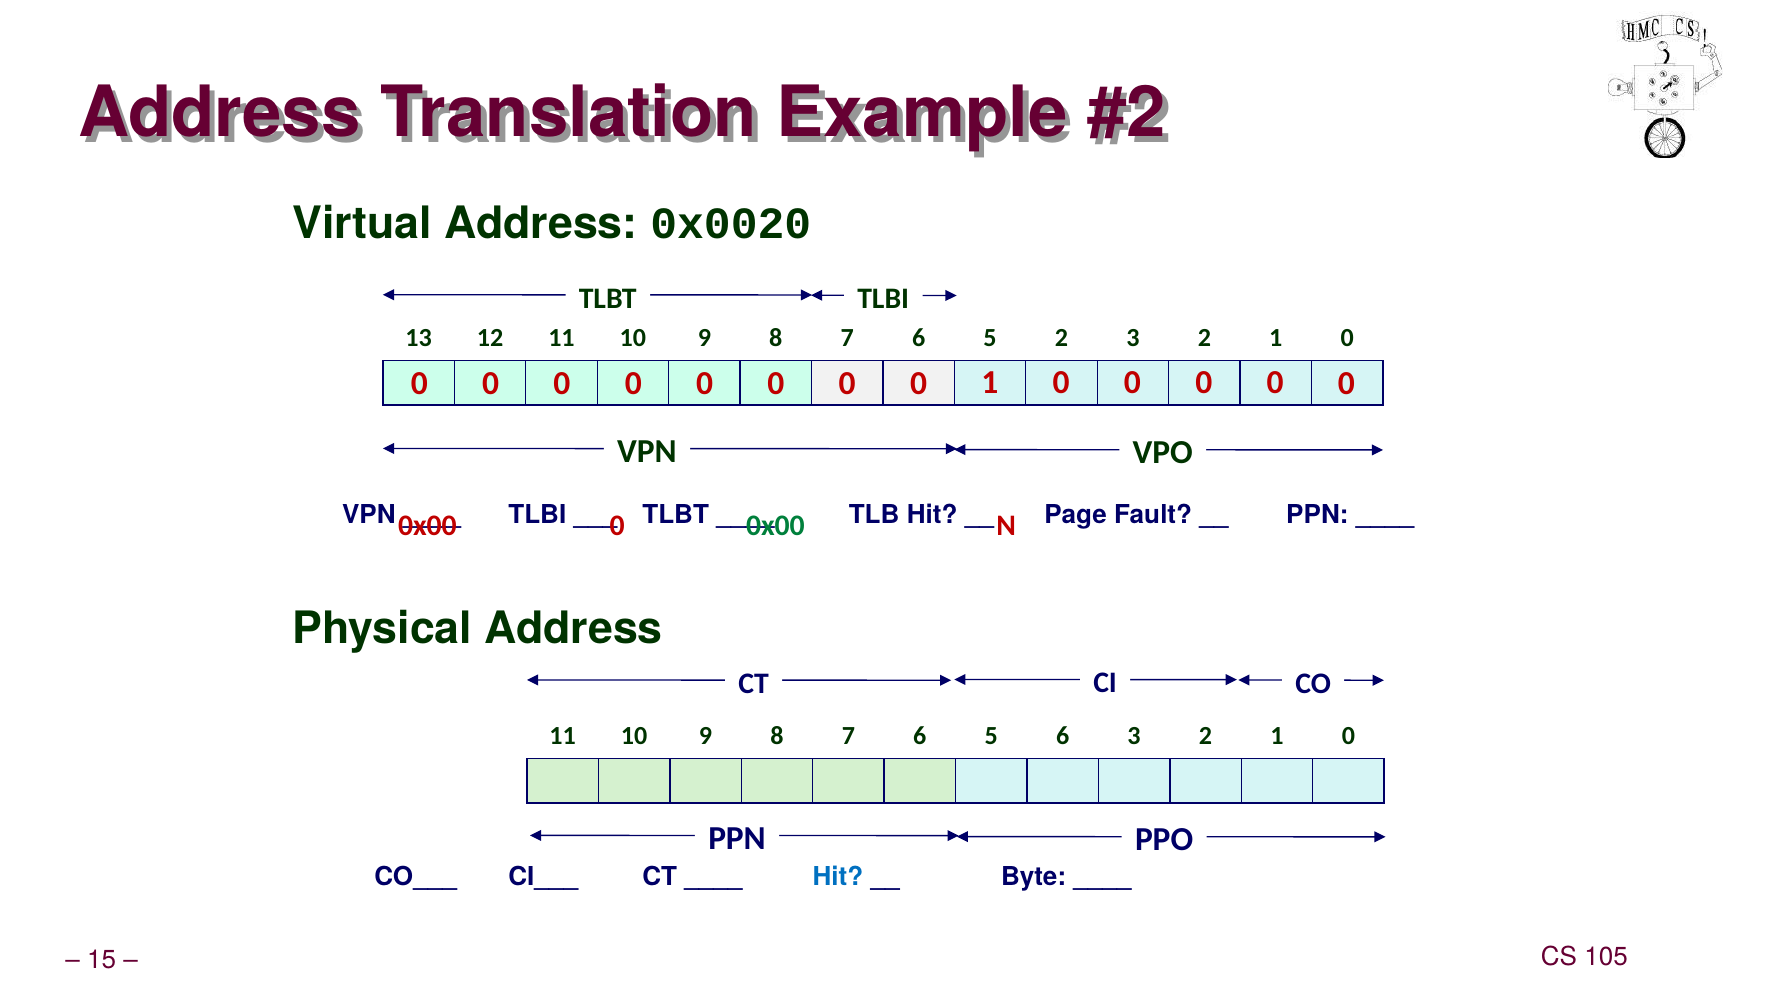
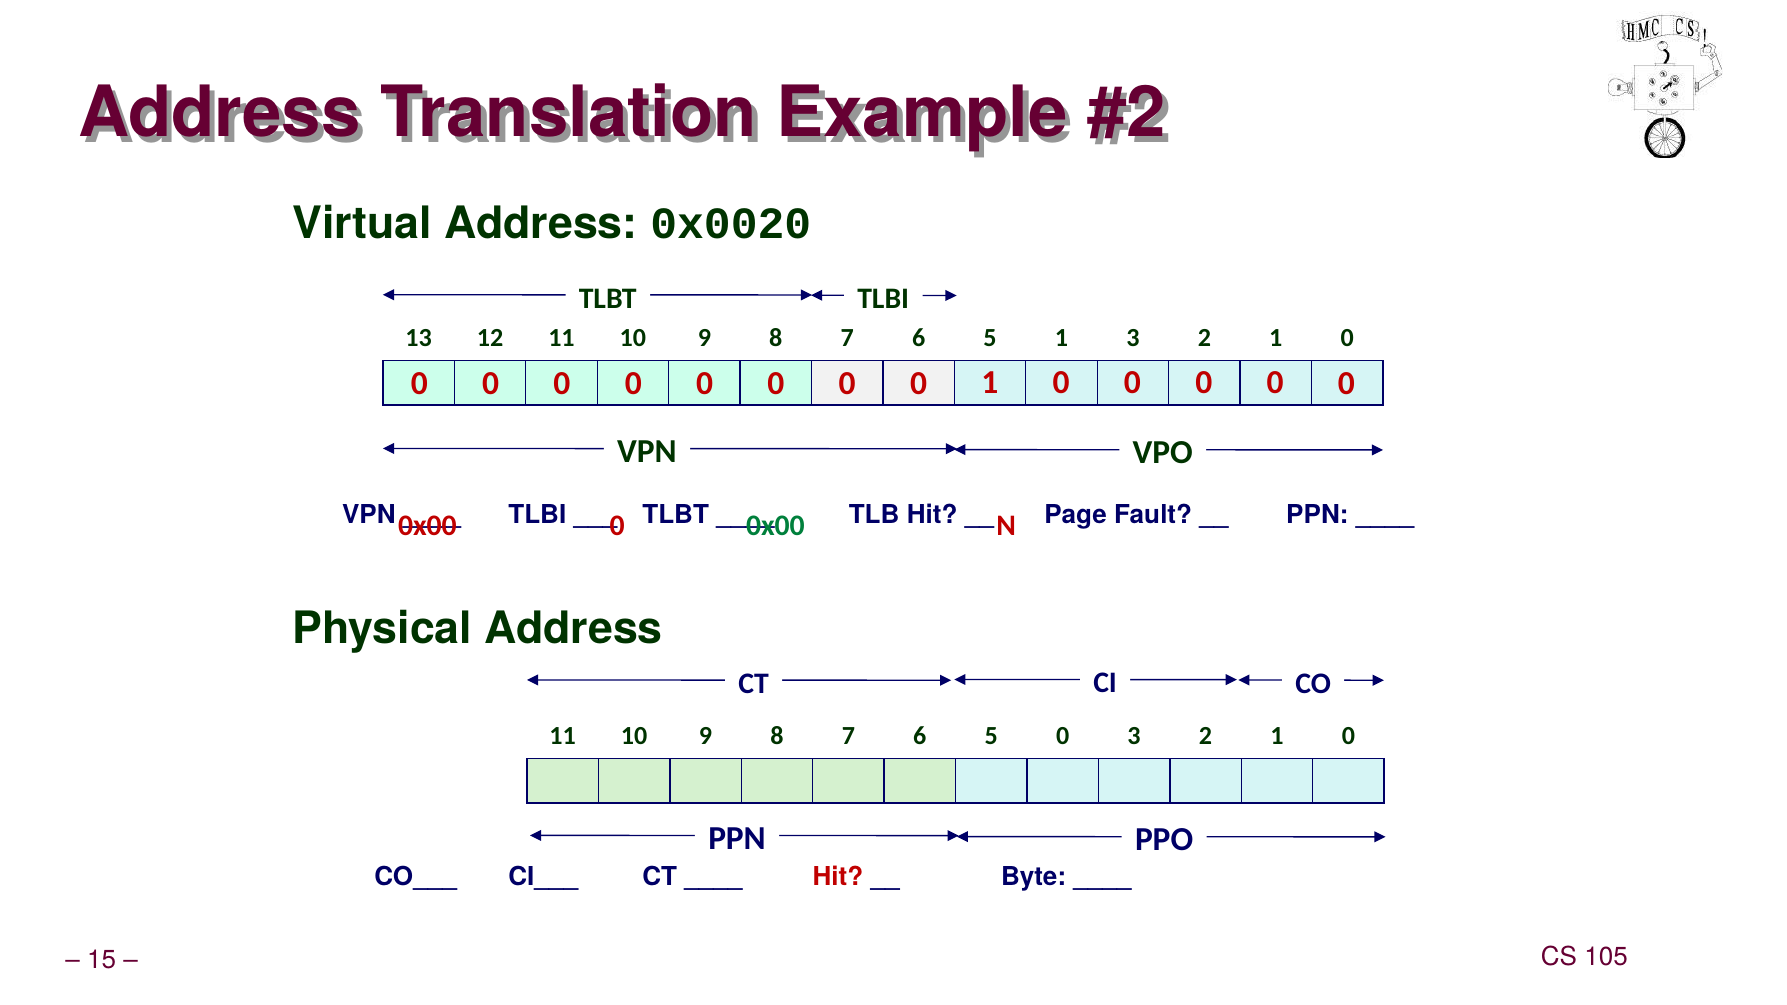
5 2: 2 -> 1 (1061, 338)
5 6: 6 -> 0 (1063, 736)
Hit colour: blue -> red (838, 878)
